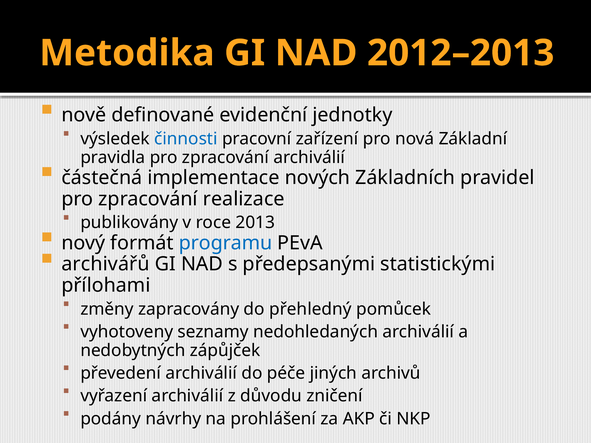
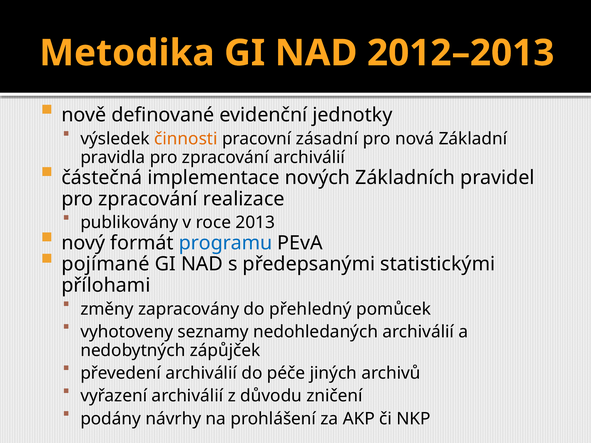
činnosti colour: blue -> orange (186, 139)
zařízení: zařízení -> zásadní (327, 139)
archivářů: archivářů -> pojímané (106, 264)
